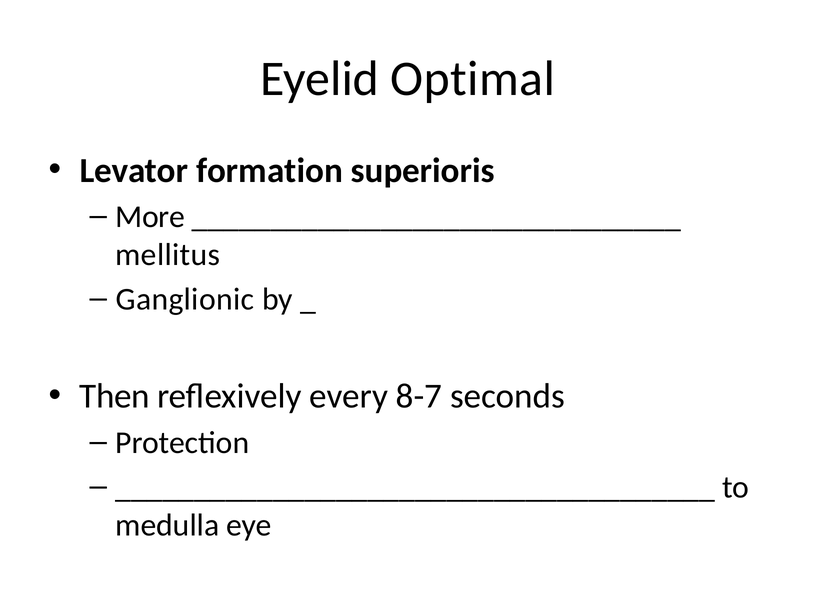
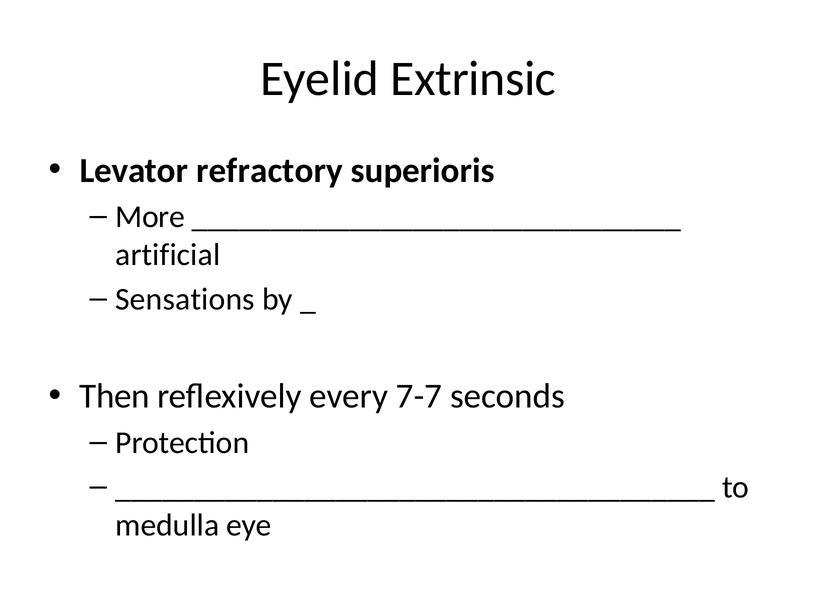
Optimal: Optimal -> Extrinsic (473, 79)
formation: formation -> refractory (269, 170)
mellitus: mellitus -> artificial (168, 255)
Ganglionic: Ganglionic -> Sensations (185, 299)
8-7: 8-7 -> 7-7 (419, 396)
